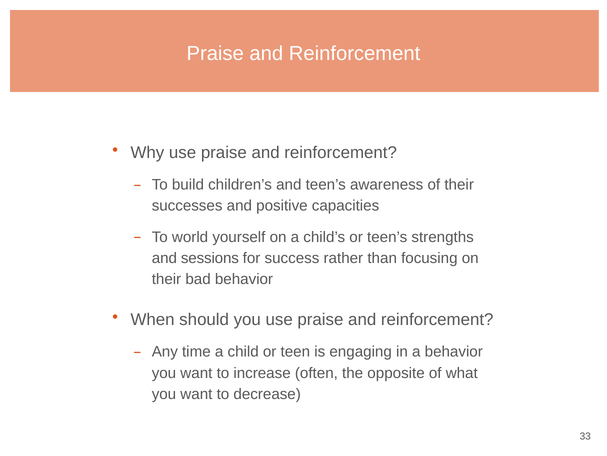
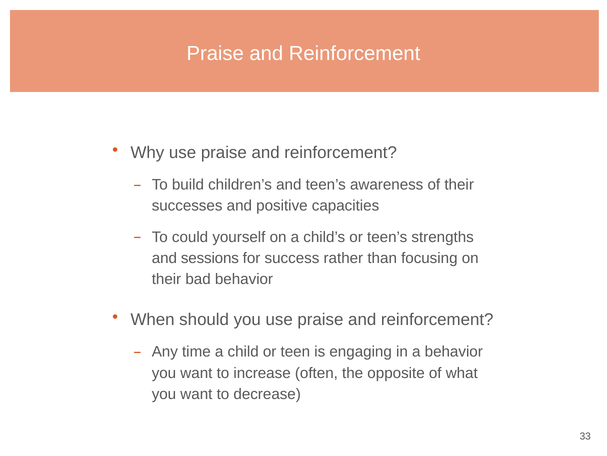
world: world -> could (190, 237)
